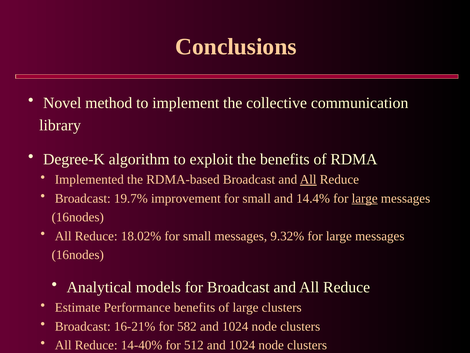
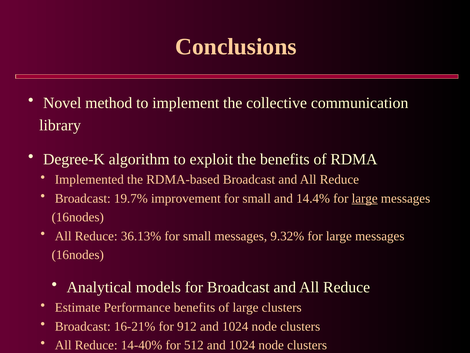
All underline: present -> none (308, 179)
18.02%: 18.02% -> 36.13% (141, 236)
582: 582 -> 912 (187, 326)
